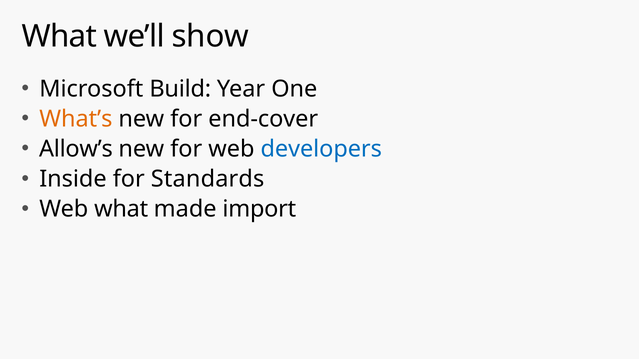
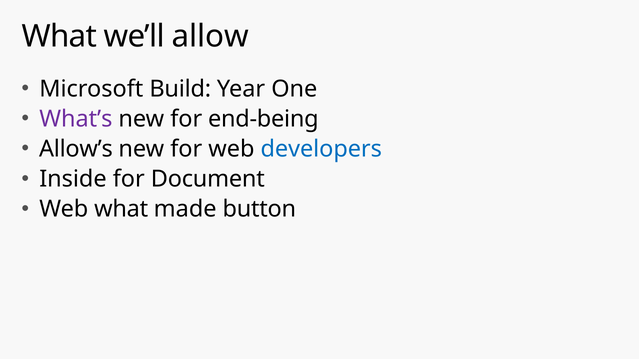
show: show -> allow (210, 37)
What’s colour: orange -> purple (76, 119)
end-cover: end-cover -> end-being (263, 119)
Standards: Standards -> Document (208, 179)
import: import -> button (259, 209)
